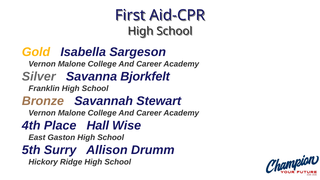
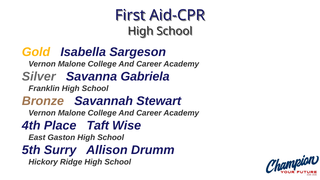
Bjorkfelt: Bjorkfelt -> Gabriela (145, 76)
Hall: Hall -> Taft (98, 126)
